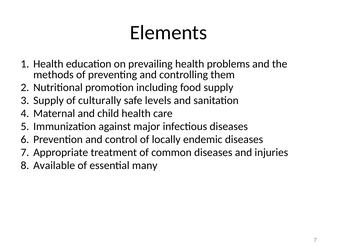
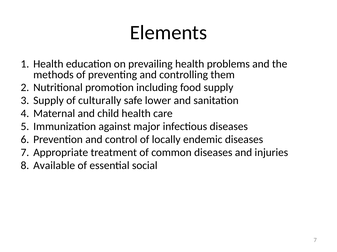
levels: levels -> lower (158, 101)
many: many -> social (145, 166)
